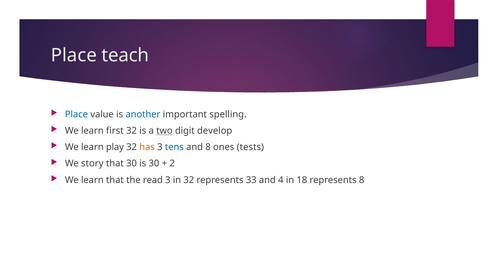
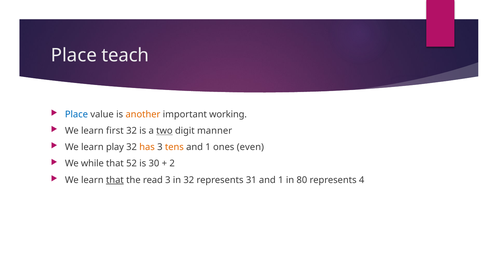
another colour: blue -> orange (143, 114)
spelling: spelling -> working (228, 114)
develop: develop -> manner (215, 131)
tens colour: blue -> orange (174, 147)
8: 8 -> 1 (208, 147)
tests: tests -> even (250, 147)
story: story -> while (92, 164)
that 30: 30 -> 52 (132, 164)
that underline: none -> present (115, 180)
33: 33 -> 31 (251, 180)
4: 4 -> 1 (281, 180)
18: 18 -> 80 (302, 180)
represents 8: 8 -> 4 (362, 180)
